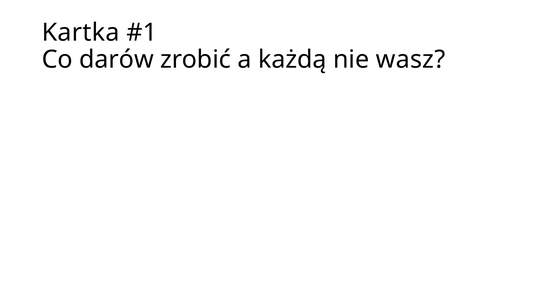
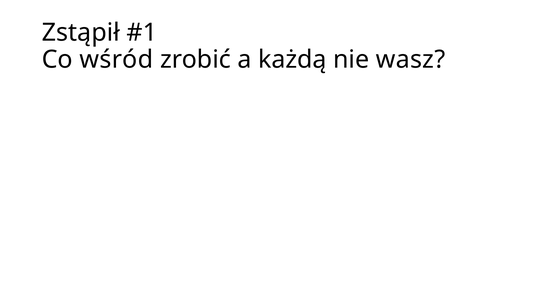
Kartka: Kartka -> Zstąpił (81, 32)
darów: darów -> wśród (116, 59)
